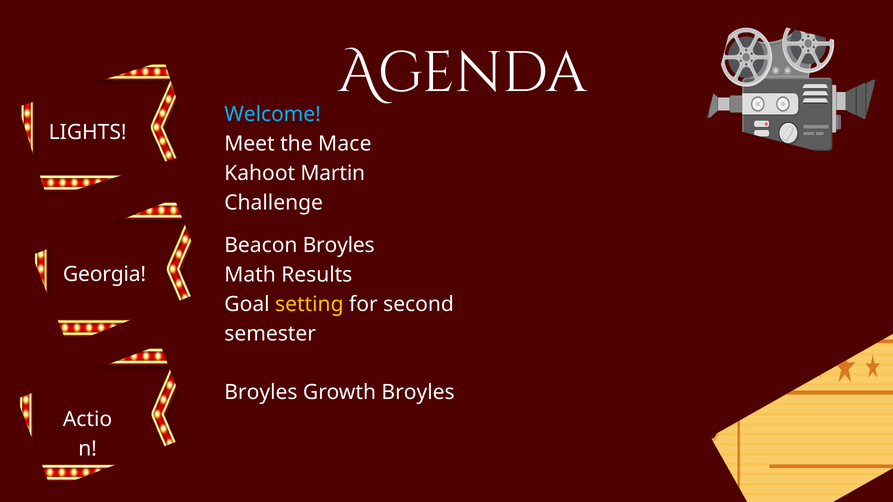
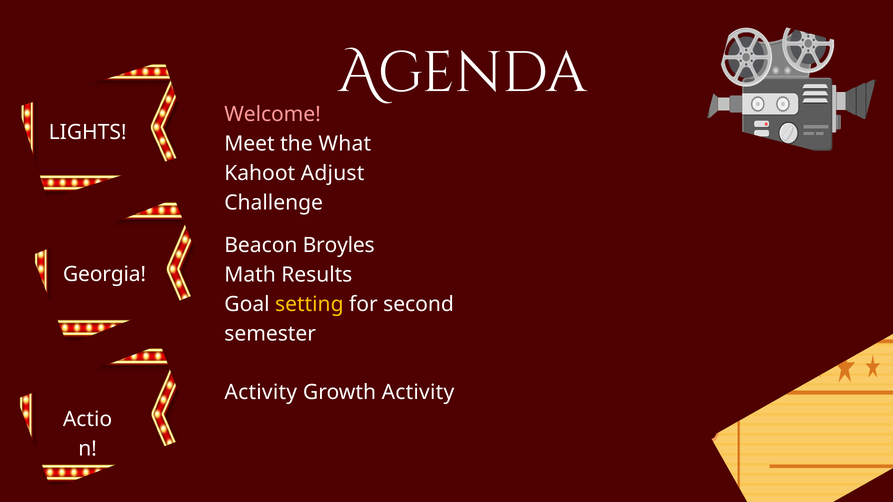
Welcome colour: light blue -> pink (273, 115)
Mace: Mace -> What (345, 144)
Martin: Martin -> Adjust (333, 174)
Broyles: Broyles -> Activity (261, 392)
Growth Broyles: Broyles -> Activity (418, 392)
